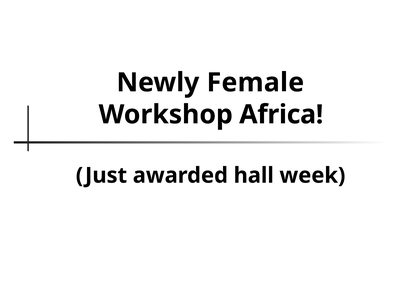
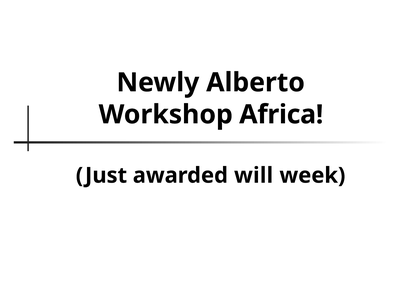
Female: Female -> Alberto (256, 82)
hall: hall -> will (254, 175)
